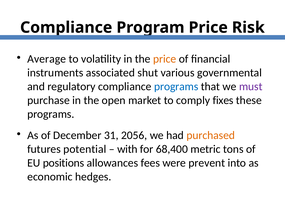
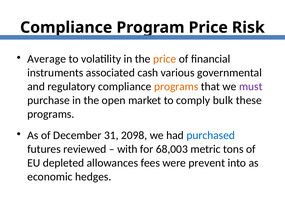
shut: shut -> cash (148, 73)
programs colour: blue -> orange (176, 86)
fixes: fixes -> bulk (223, 100)
2056: 2056 -> 2098 (134, 135)
purchased colour: orange -> blue (211, 135)
potential: potential -> reviewed (85, 149)
68,400: 68,400 -> 68,003 (172, 149)
positions: positions -> depleted (63, 163)
